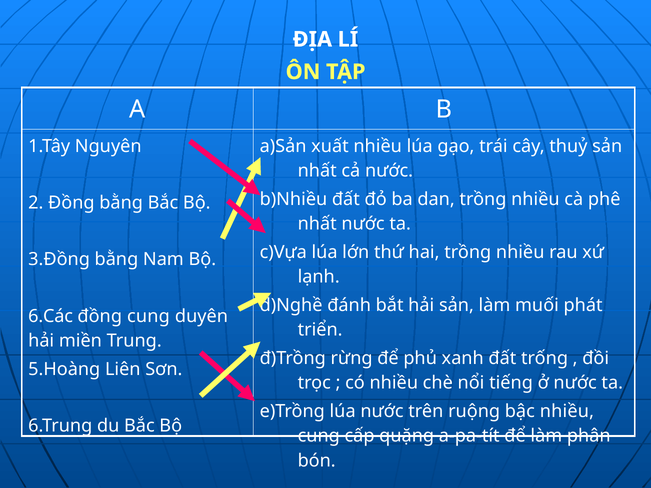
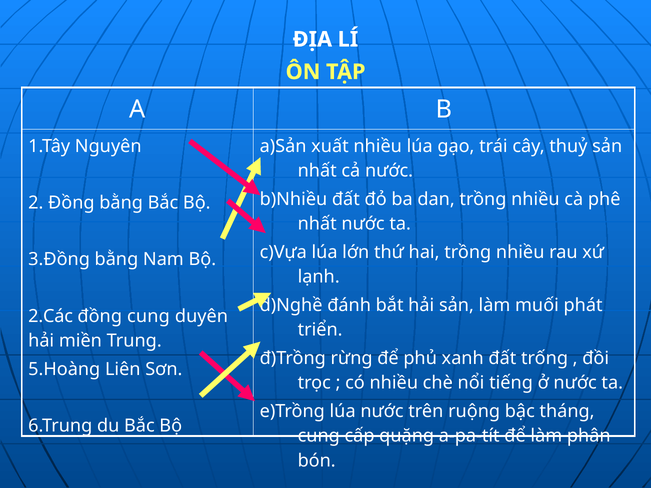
6.Các: 6.Các -> 2.Các (51, 316)
bậc nhiều: nhiều -> tháng (567, 412)
